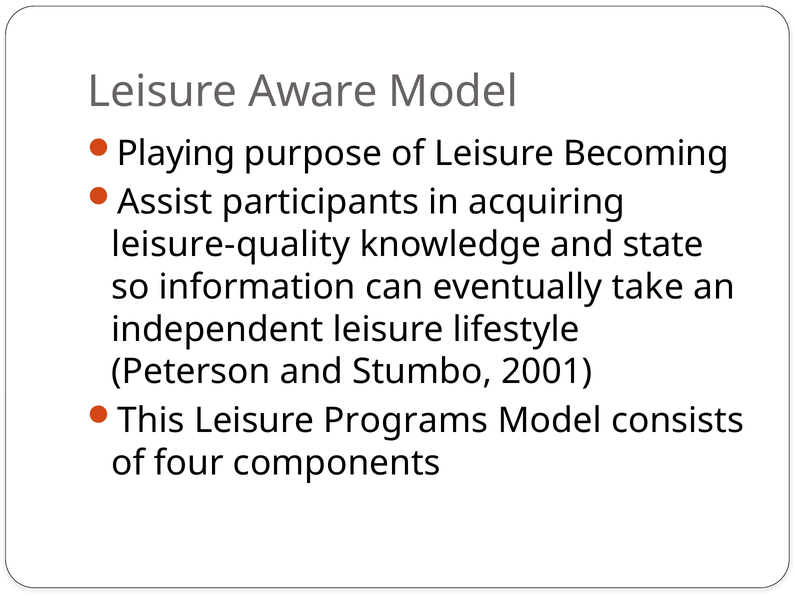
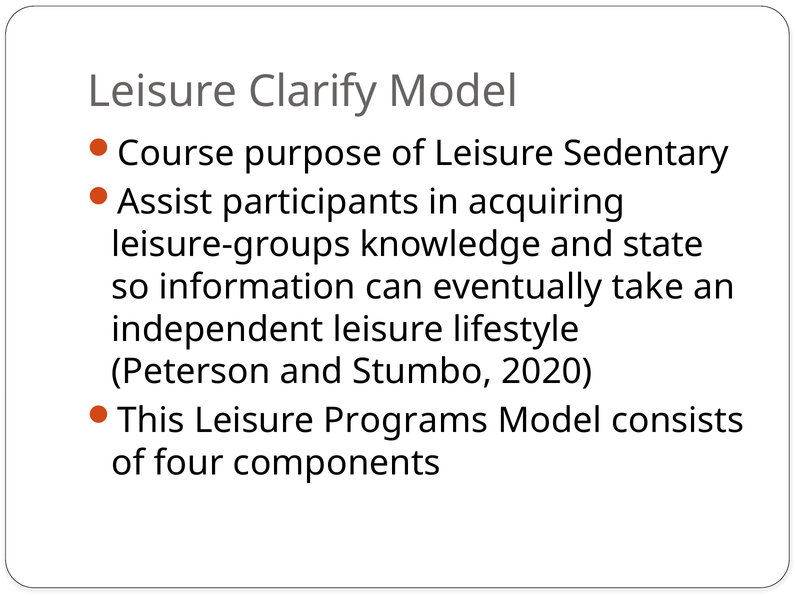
Aware: Aware -> Clarify (313, 92)
Playing: Playing -> Course (176, 153)
Becoming: Becoming -> Sedentary (646, 153)
leisure-quality: leisure-quality -> leisure-groups (231, 245)
2001: 2001 -> 2020 (547, 372)
